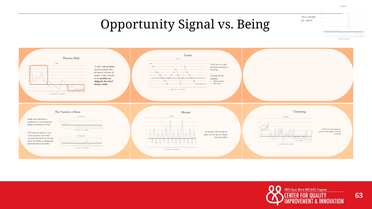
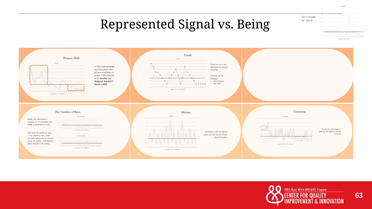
Opportunity: Opportunity -> Represented (138, 25)
